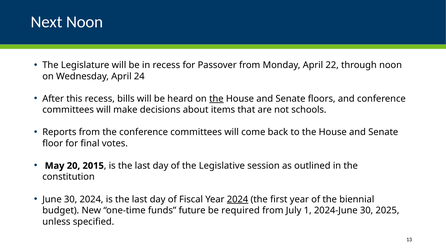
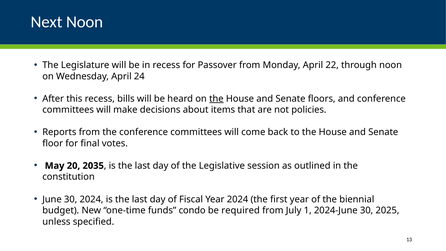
schools: schools -> policies (309, 110)
2015: 2015 -> 2035 (93, 166)
2024 underline: present -> none (238, 199)
future: future -> condo (192, 210)
